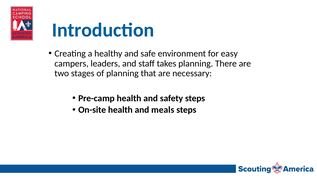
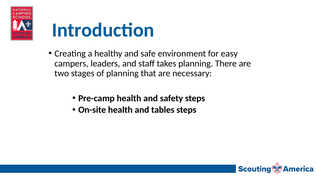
meals: meals -> tables (163, 110)
